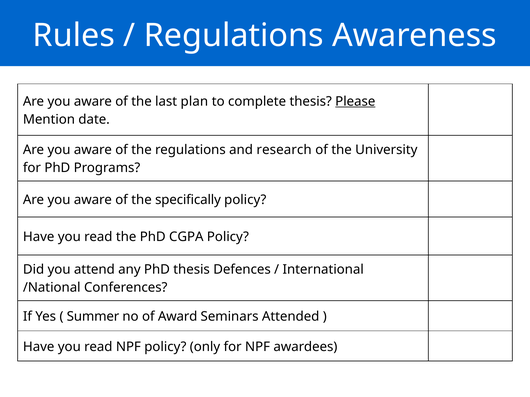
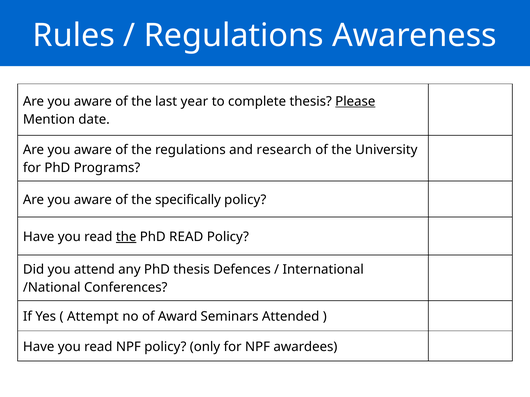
plan: plan -> year (194, 101)
the underline: none -> present (126, 237)
PhD CGPA: CGPA -> READ (186, 237)
Summer: Summer -> Attempt (93, 317)
